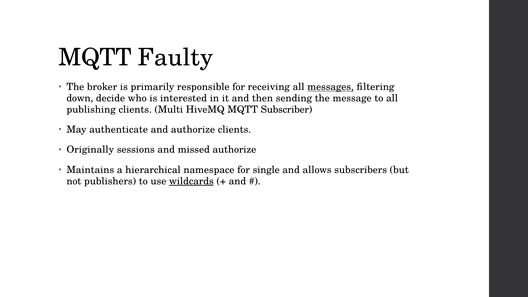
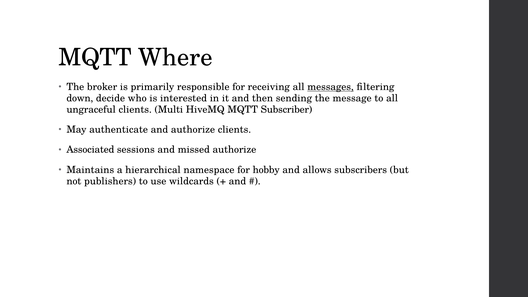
Faulty: Faulty -> Where (176, 57)
publishing: publishing -> ungraceful (91, 110)
Originally: Originally -> Associated (90, 150)
single: single -> hobby (266, 170)
wildcards underline: present -> none (191, 181)
